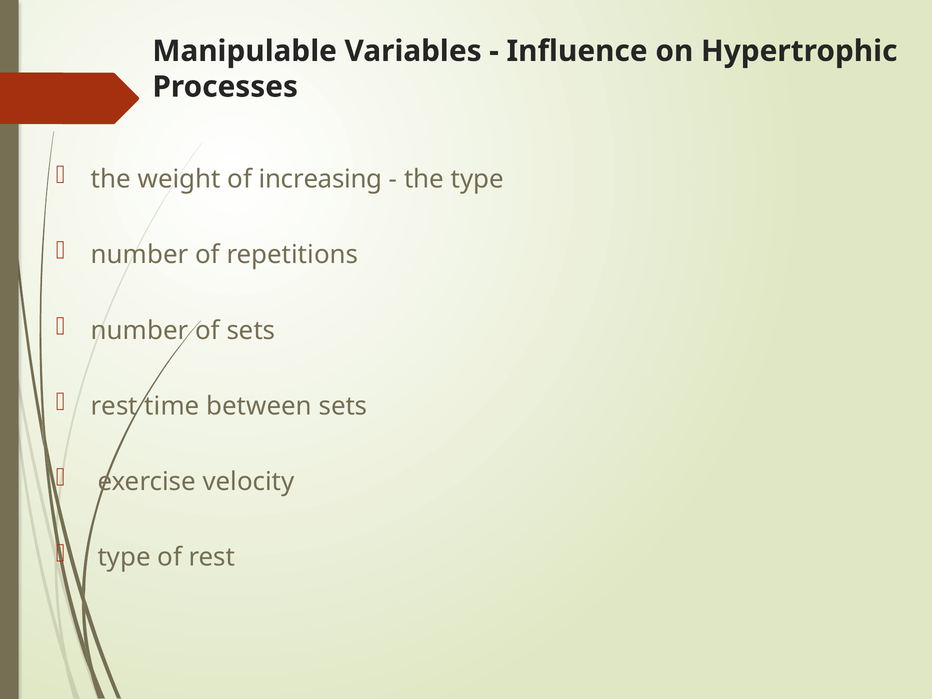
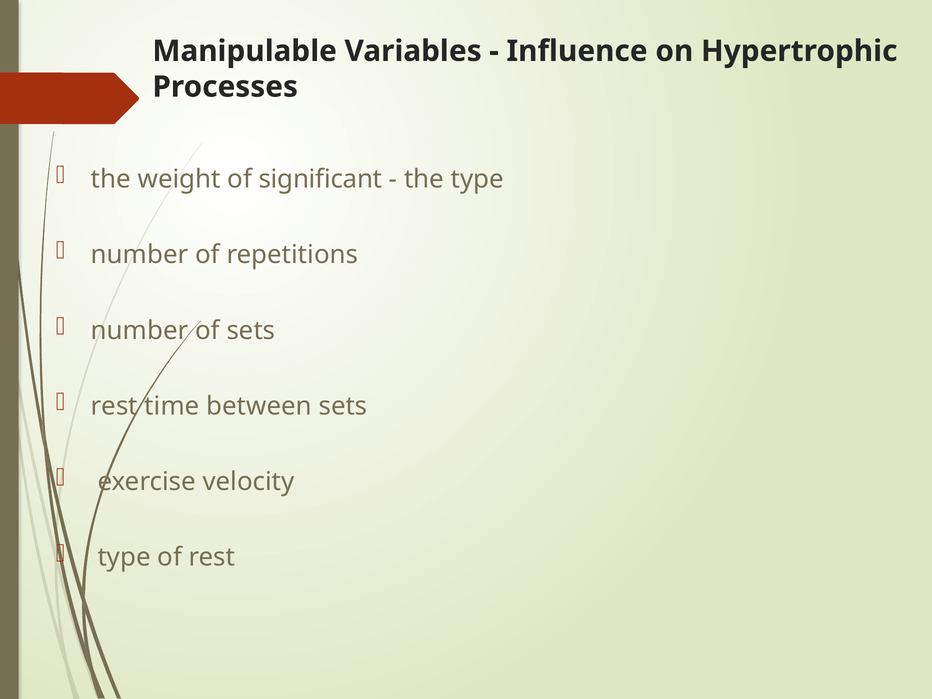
increasing: increasing -> significant (321, 179)
